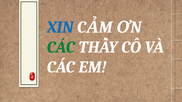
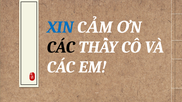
CÁC colour: green -> black (61, 47)
